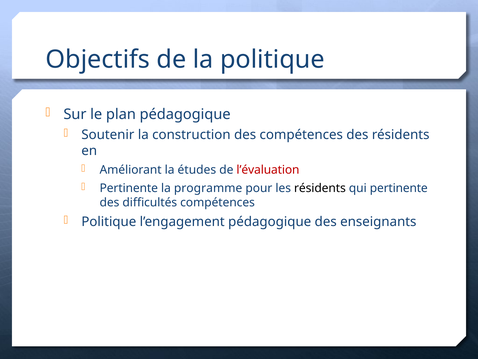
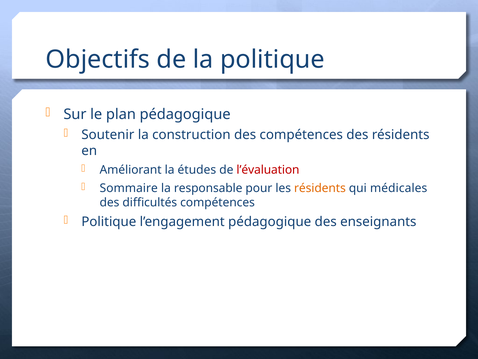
Pertinente: Pertinente -> Sommaire (129, 188)
programme: programme -> responsable (208, 188)
résidents colour: black -> orange (320, 188)
qui pertinente: pertinente -> médicales (399, 188)
